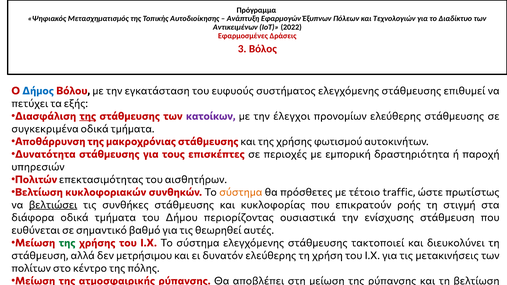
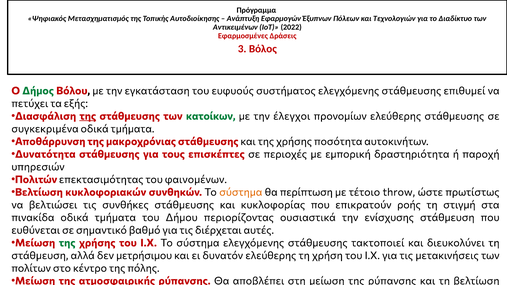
Δήμος colour: blue -> green (38, 91)
κατοίκων colour: purple -> green (211, 116)
φωτισμού: φωτισμού -> ποσότητα (338, 142)
αισθητήρων: αισθητήρων -> φαινομένων (196, 180)
πρόσθετες: πρόσθετες -> περίπτωση (306, 192)
traffic: traffic -> throw (399, 192)
βελτιώσει underline: present -> none (53, 205)
διάφορα: διάφορα -> πινακίδα (33, 218)
θεωρηθεί: θεωρηθεί -> διέρχεται (218, 230)
